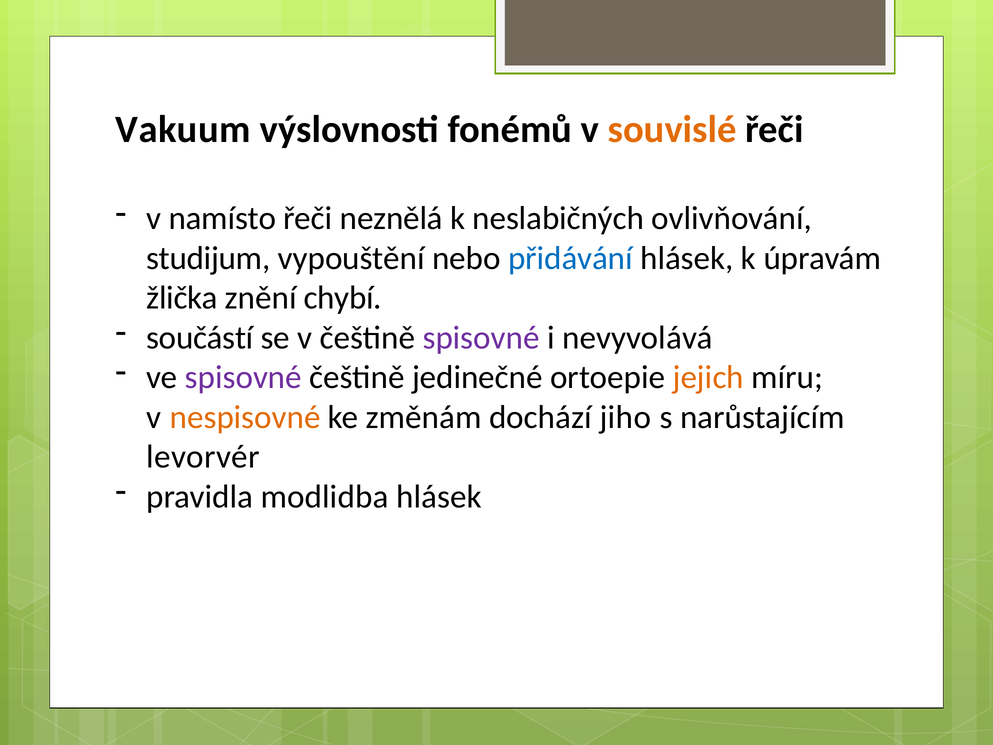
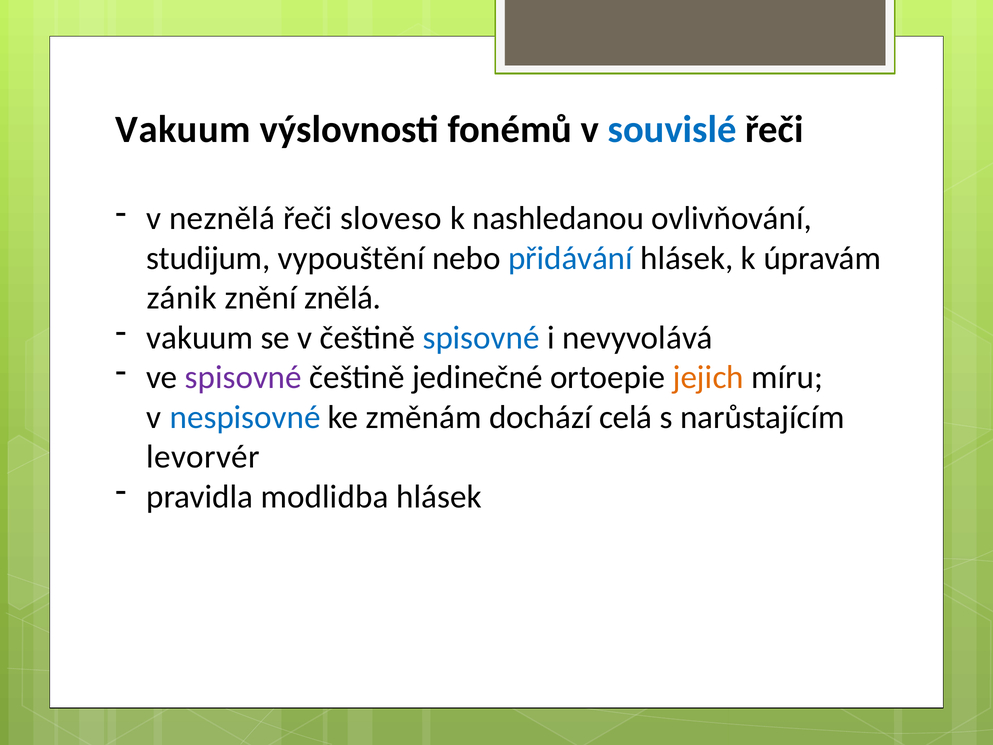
souvislé colour: orange -> blue (672, 129)
namísto: namísto -> neznělá (222, 218)
neznělá: neznělá -> sloveso (391, 218)
neslabičných: neslabičných -> nashledanou (558, 218)
žlička: žlička -> zánik (182, 298)
chybí: chybí -> znělá (343, 298)
součástí: součástí -> vakuum (200, 338)
spisovné colour: purple -> blue (481, 338)
nespisovné colour: orange -> blue (245, 417)
jiho: jiho -> celá (626, 417)
